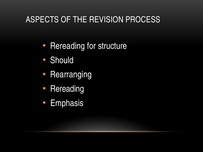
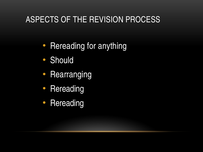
structure: structure -> anything (112, 46)
Emphasis: Emphasis -> Rereading (67, 103)
